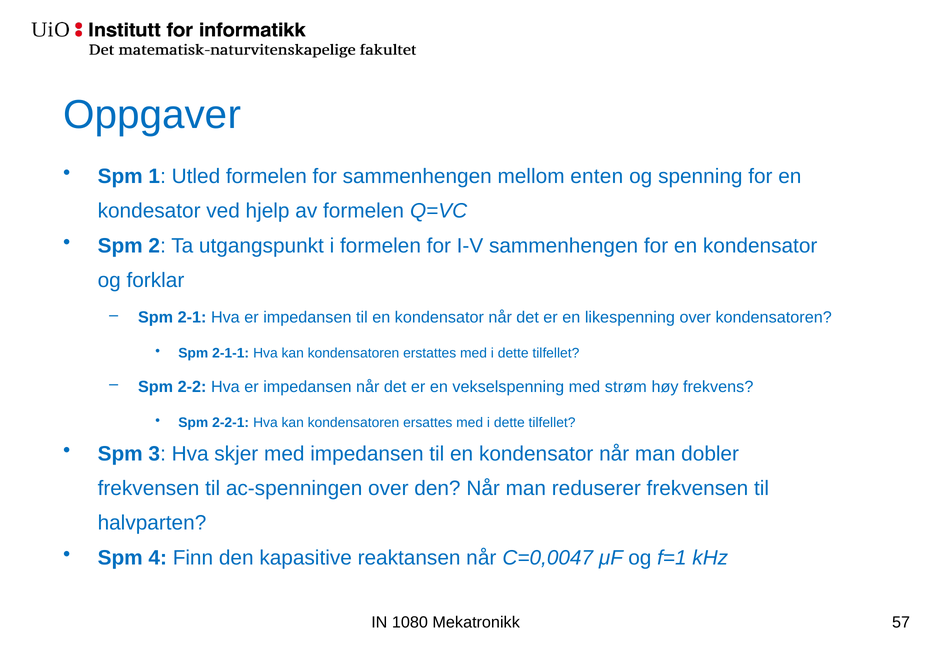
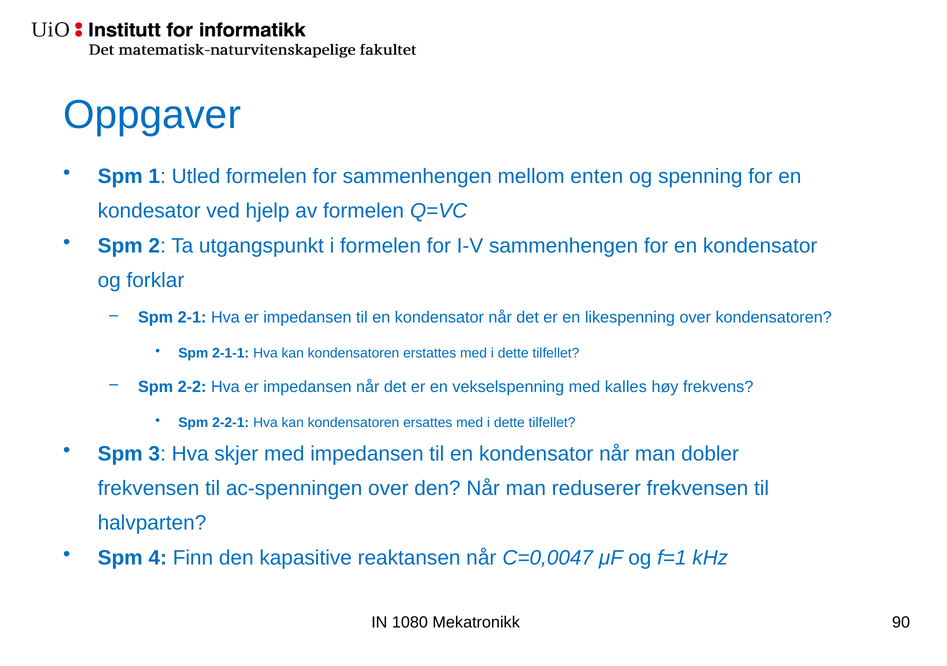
strøm: strøm -> kalles (626, 387)
57: 57 -> 90 (901, 622)
